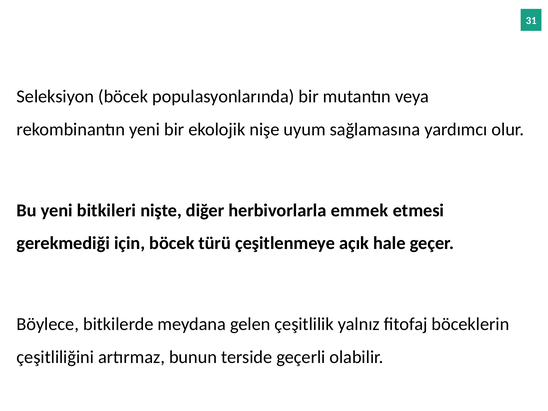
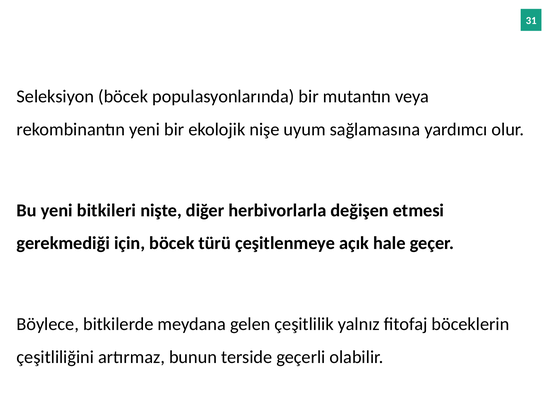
emmek: emmek -> değişen (360, 210)
